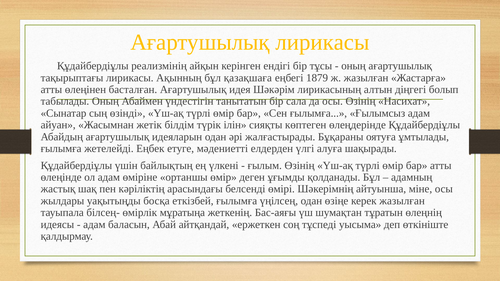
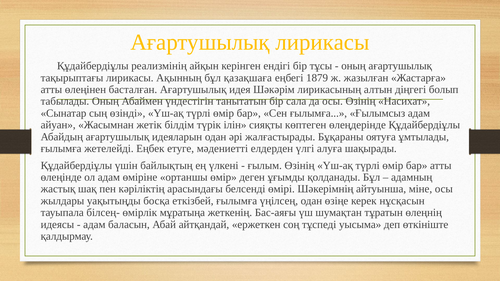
керек жазылған: жазылған -> нұсқасын (402, 201)
